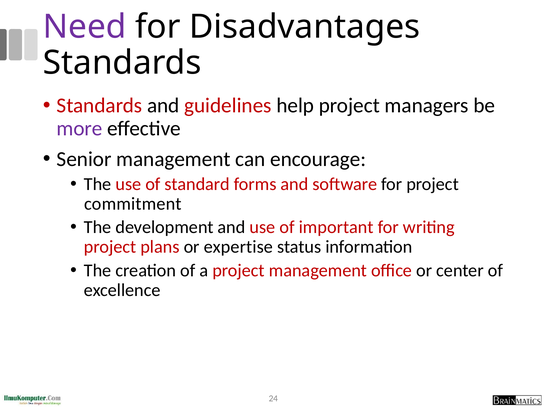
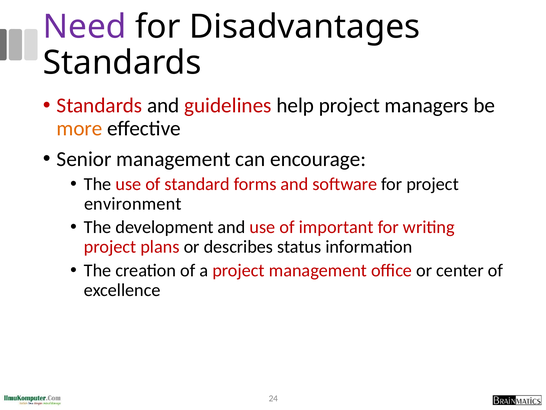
more colour: purple -> orange (80, 128)
commitment: commitment -> environment (133, 204)
expertise: expertise -> describes (238, 247)
